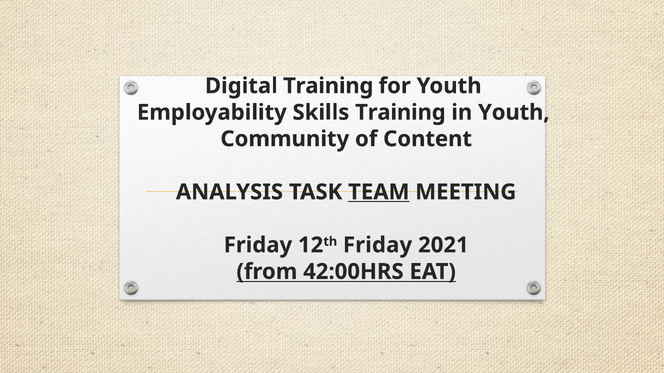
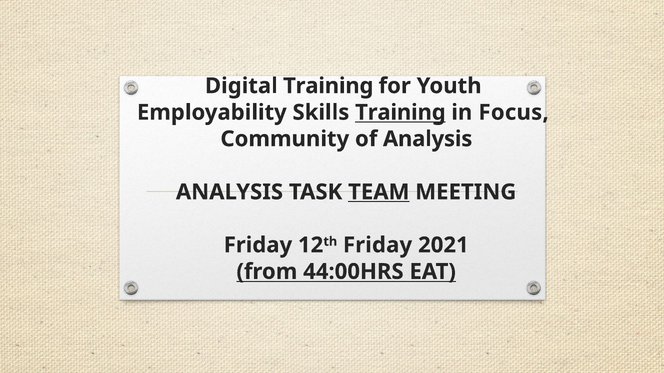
Training underline: none -> present (400, 113)
in Youth: Youth -> Focus (514, 113)
of Content: Content -> Analysis (428, 139)
42:00HRS: 42:00HRS -> 44:00HRS (353, 272)
